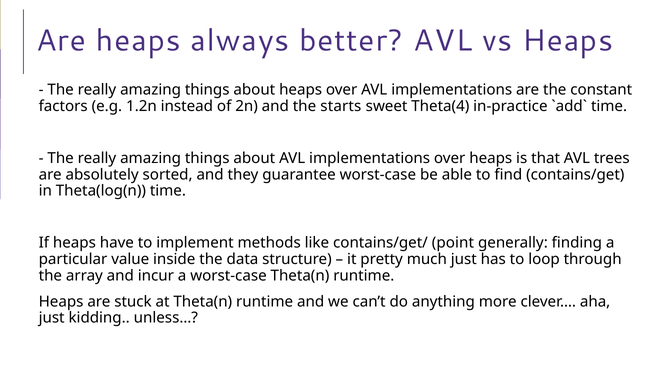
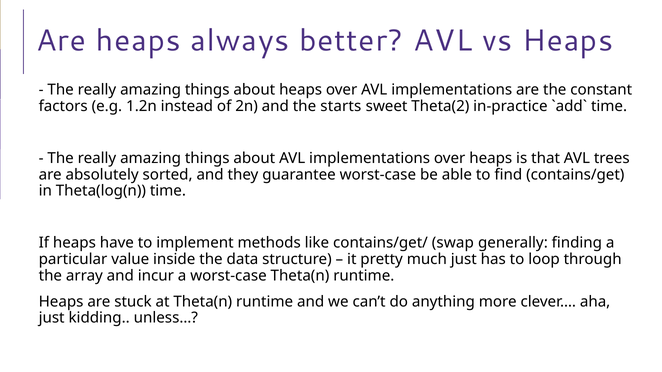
Theta(4: Theta(4 -> Theta(2 (440, 106)
point: point -> swap (453, 243)
